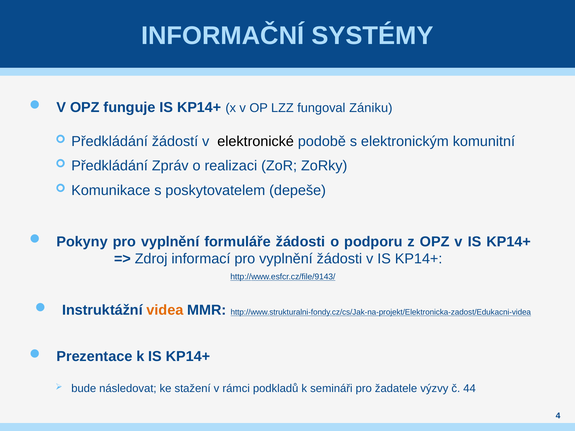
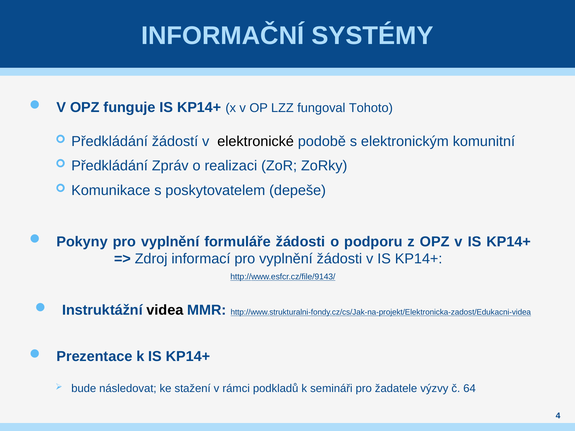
Zániku: Zániku -> Tohoto (371, 108)
videa colour: orange -> black (165, 310)
44: 44 -> 64 (470, 389)
